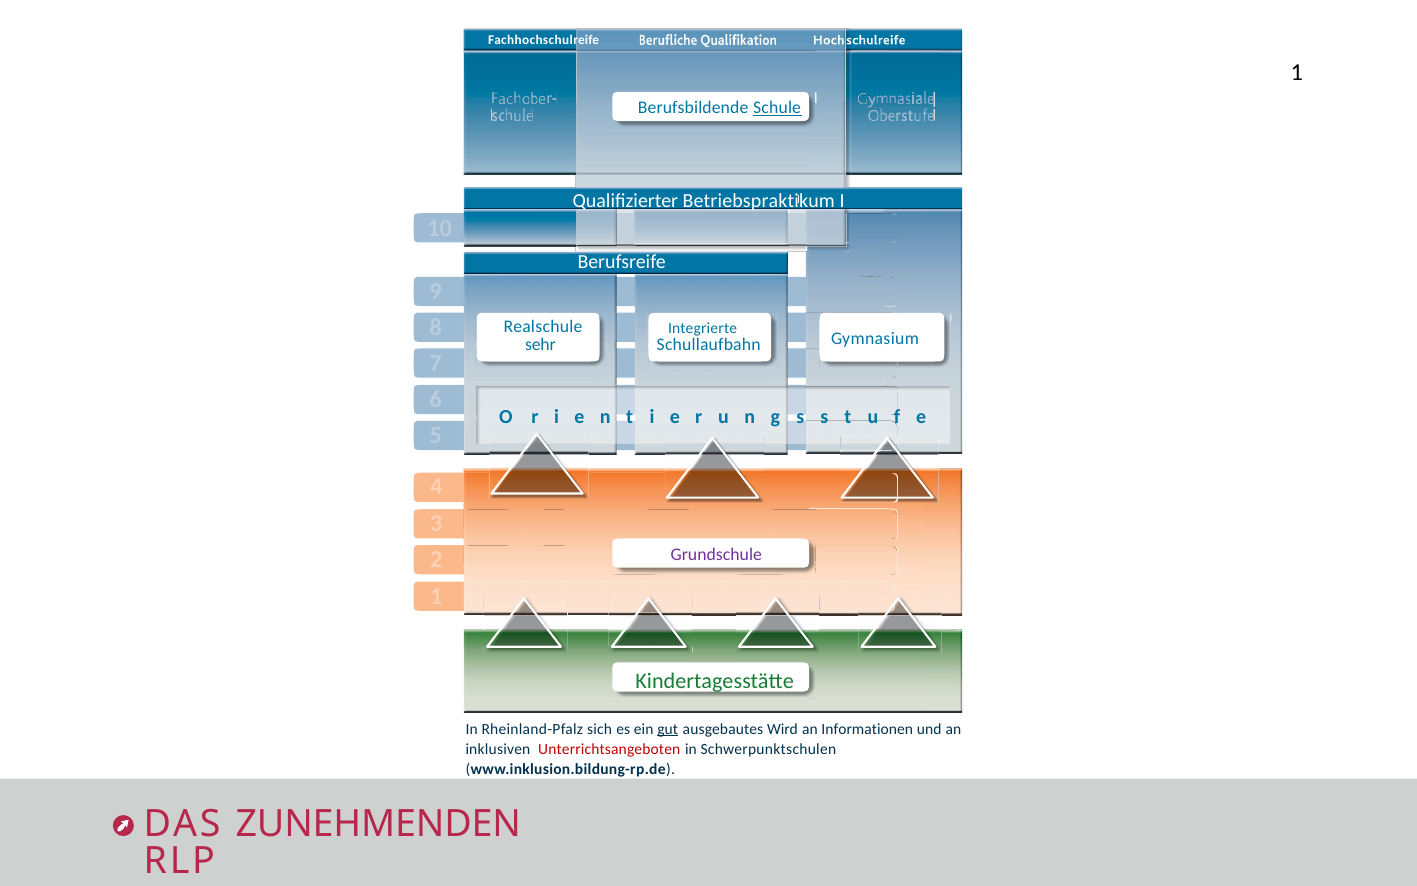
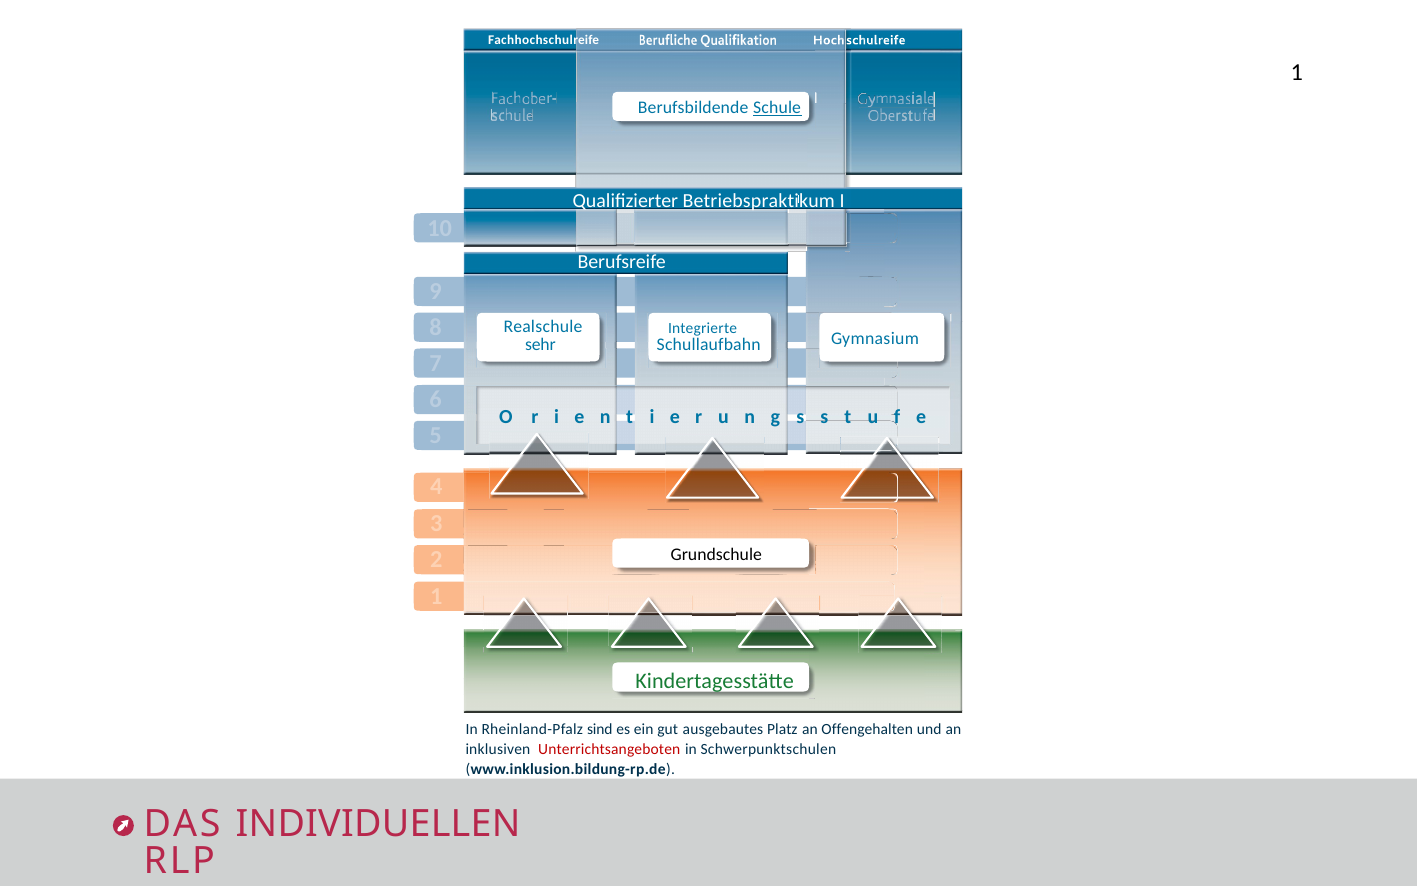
Grundschule colour: purple -> black (716, 555)
sich: sich -> sind (600, 729)
gut underline: present -> none (668, 729)
Wird: Wird -> Platz (782, 729)
Informationen: Informationen -> Offengehalten (867, 729)
ZUNEHMENDEN: ZUNEHMENDEN -> INDIVIDUELLEN (378, 824)
